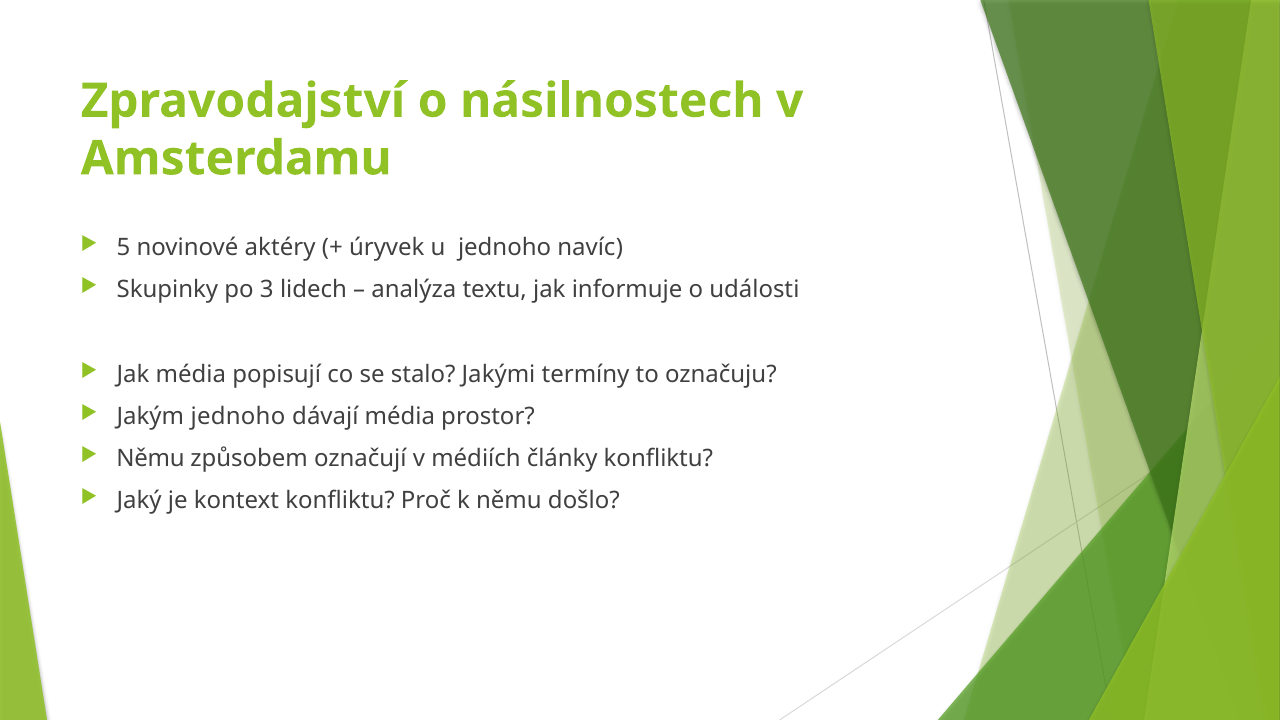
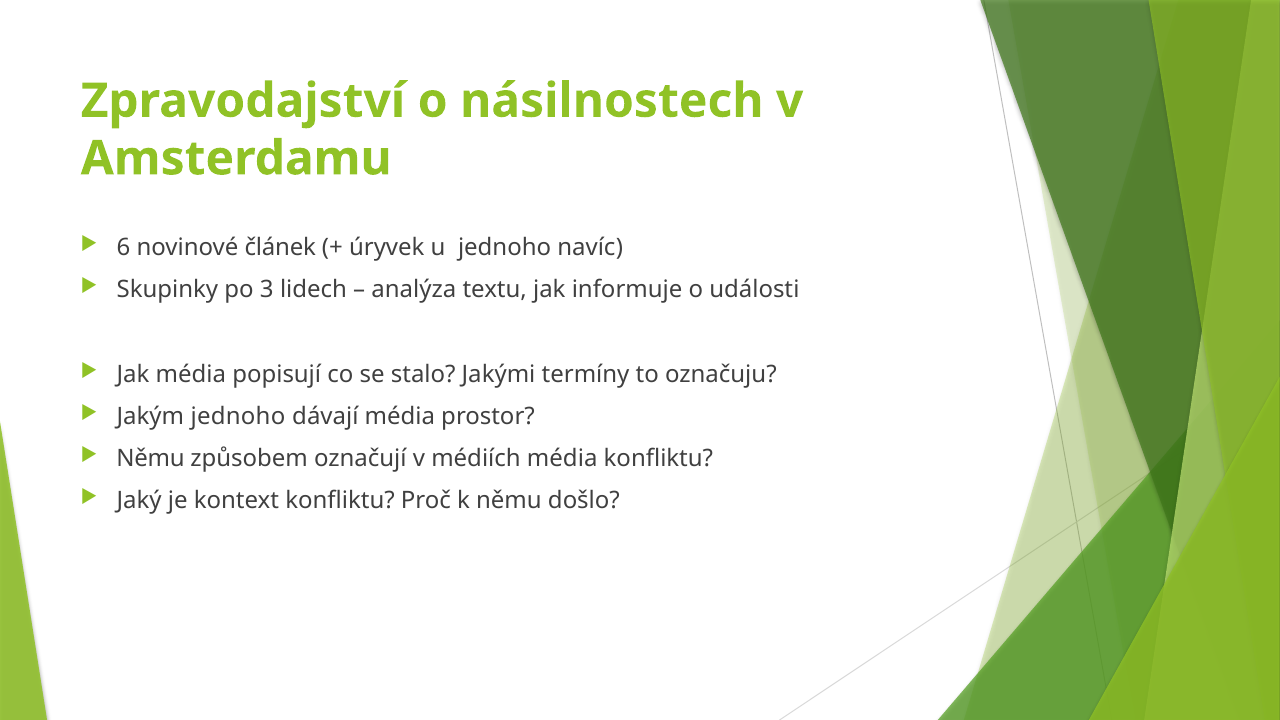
5: 5 -> 6 (124, 248)
aktéry: aktéry -> článek (280, 248)
médiích články: články -> média (562, 458)
